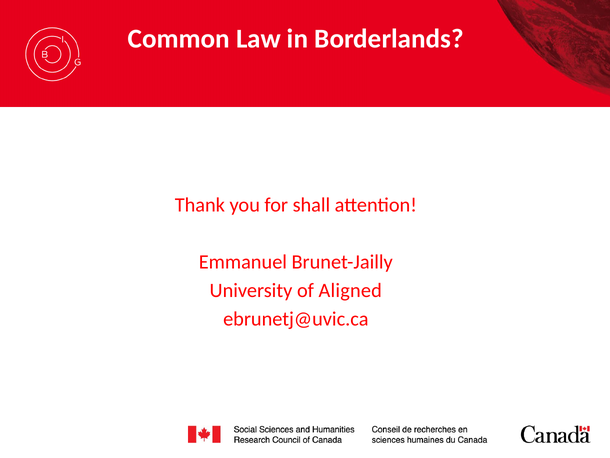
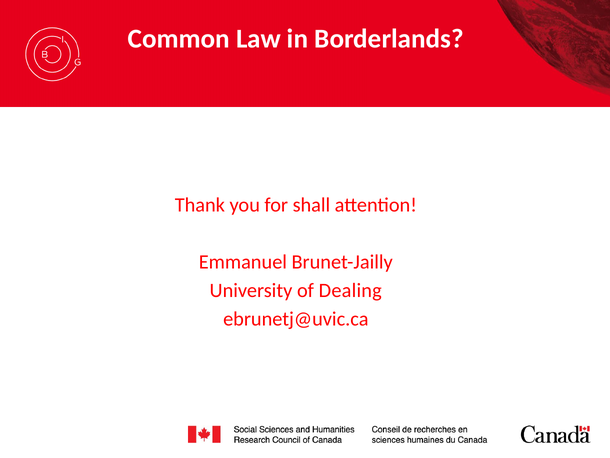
Aligned: Aligned -> Dealing (350, 290)
